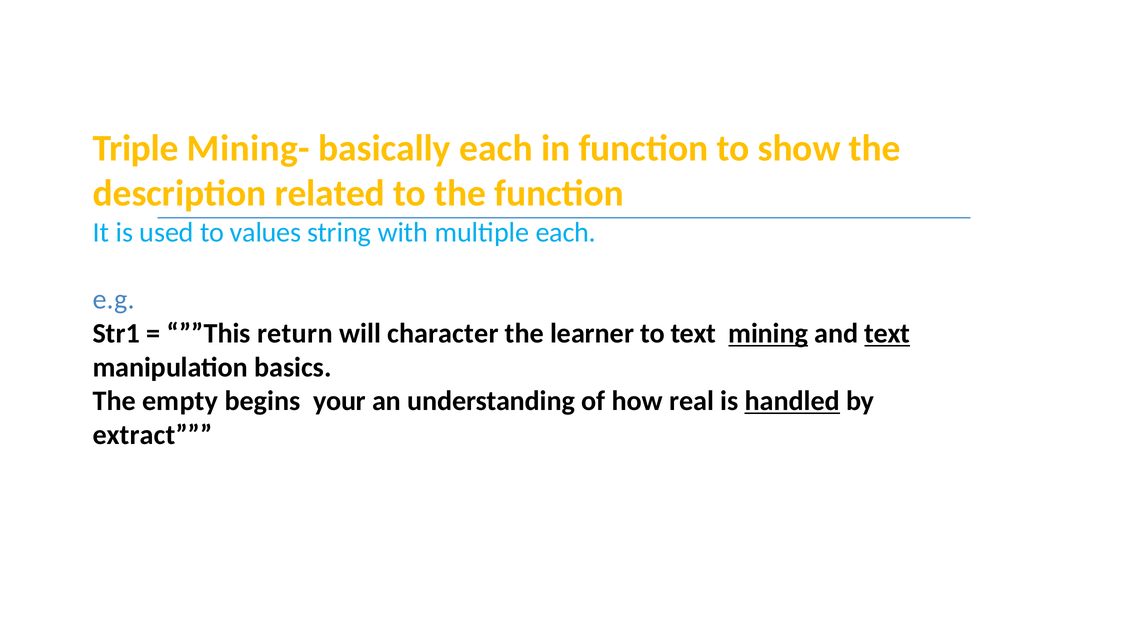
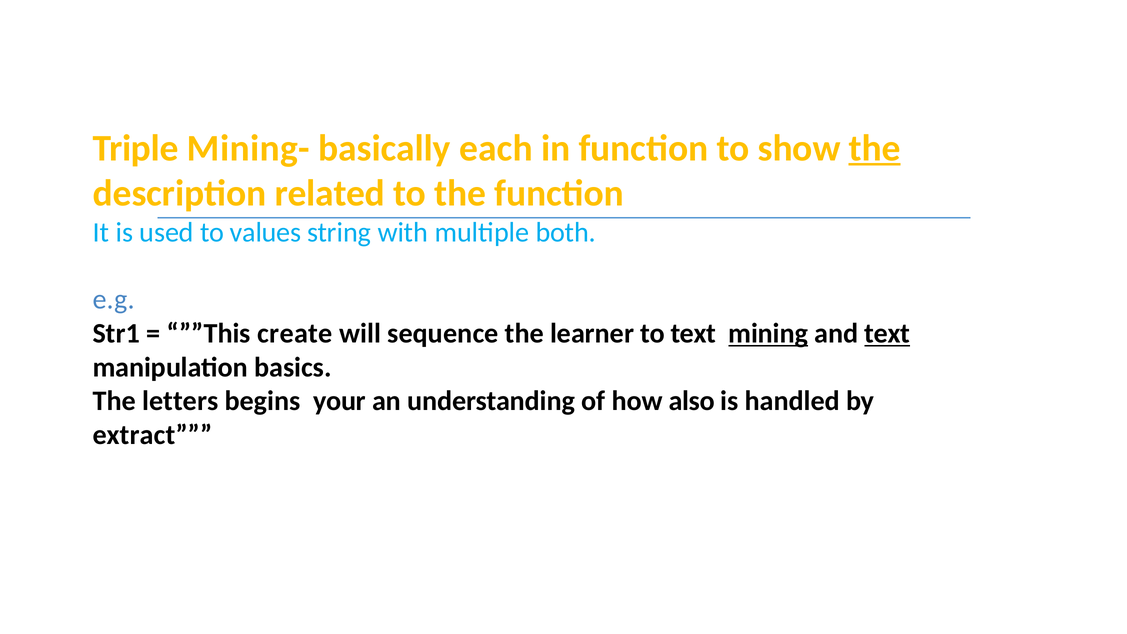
the underline: none -> present (875, 148)
multiple each: each -> both (566, 233)
return: return -> create (295, 333)
character: character -> sequence (443, 333)
empty: empty -> letters (180, 401)
real: real -> also (692, 401)
handled underline: present -> none (792, 401)
